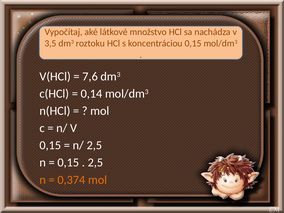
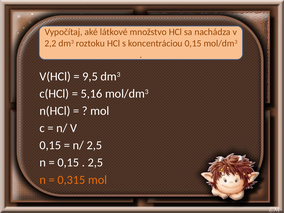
3,5: 3,5 -> 2,2 (50, 43)
7,6: 7,6 -> 9,5 (90, 77)
0,14: 0,14 -> 5,16 (91, 94)
0,374: 0,374 -> 0,315 (71, 180)
